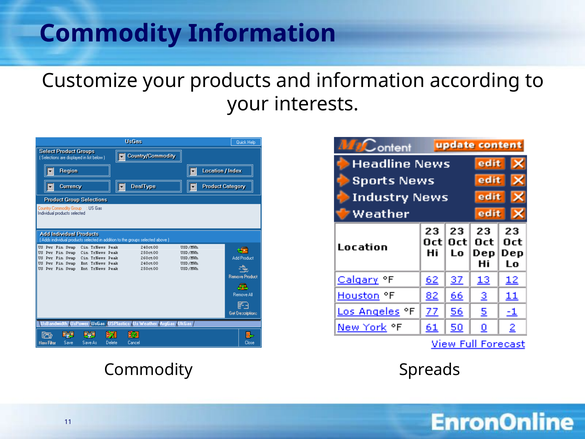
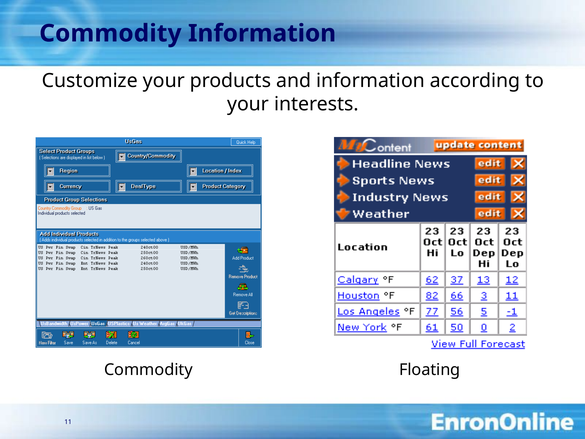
Spreads: Spreads -> Floating (430, 370)
